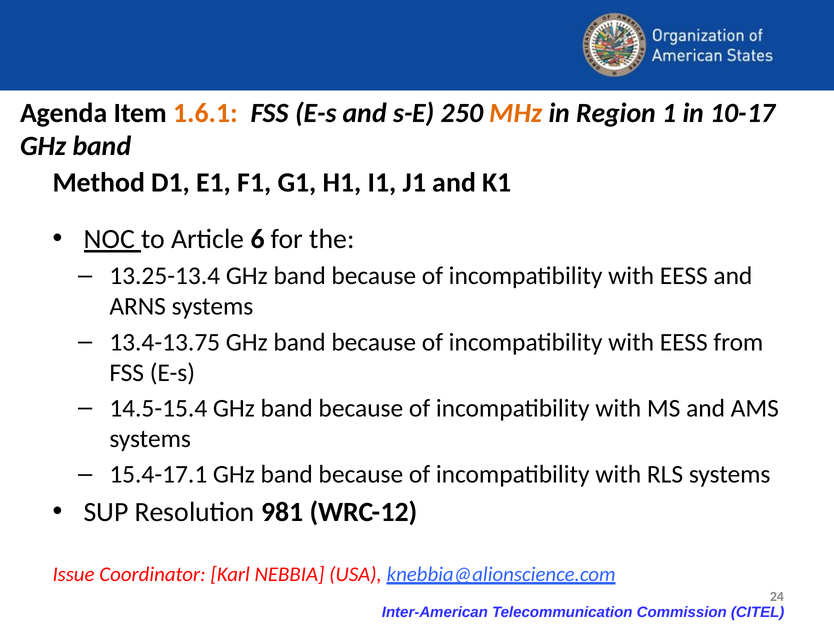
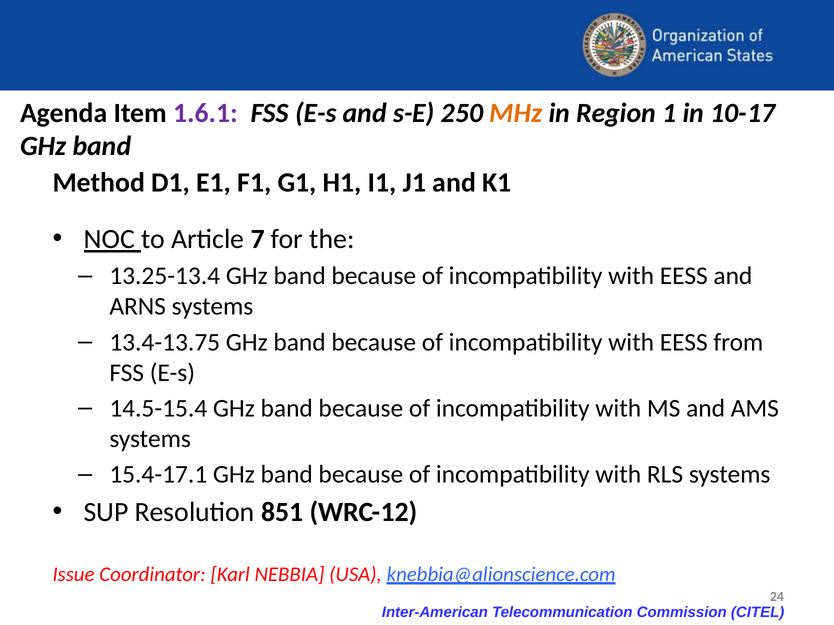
1.6.1 colour: orange -> purple (206, 113)
6: 6 -> 7 (258, 239)
981: 981 -> 851 (282, 513)
